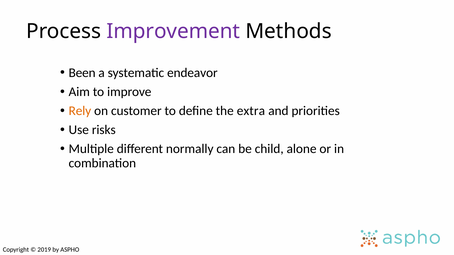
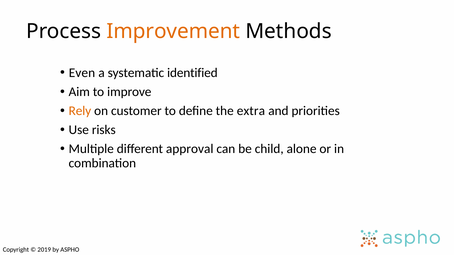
Improvement colour: purple -> orange (173, 31)
Been: Been -> Even (82, 73)
endeavor: endeavor -> identified (192, 73)
normally: normally -> approval (190, 149)
